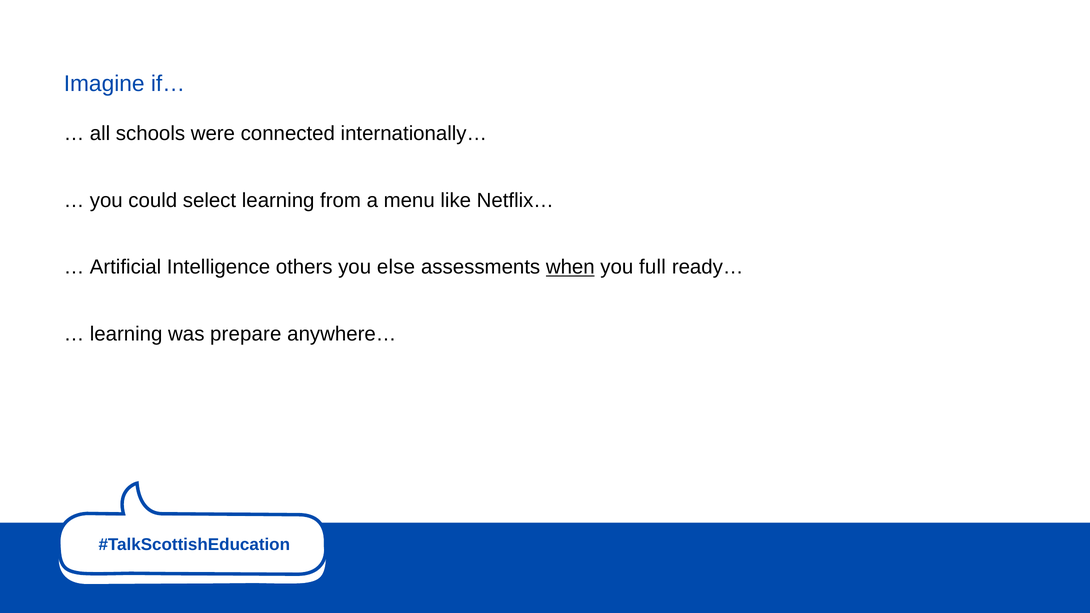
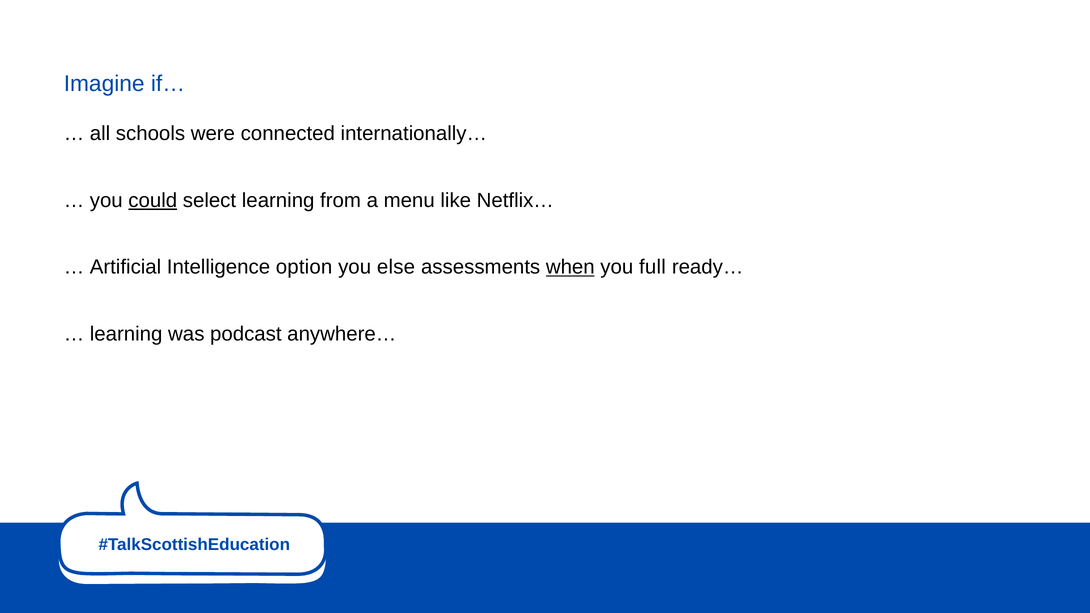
could underline: none -> present (153, 200)
others: others -> option (304, 267)
prepare: prepare -> podcast (246, 334)
